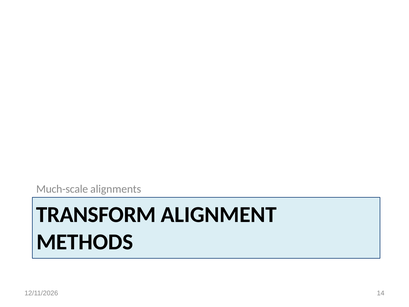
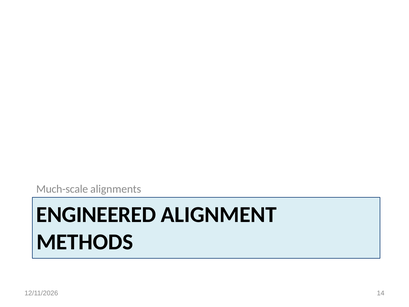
TRANSFORM: TRANSFORM -> ENGINEERED (96, 214)
